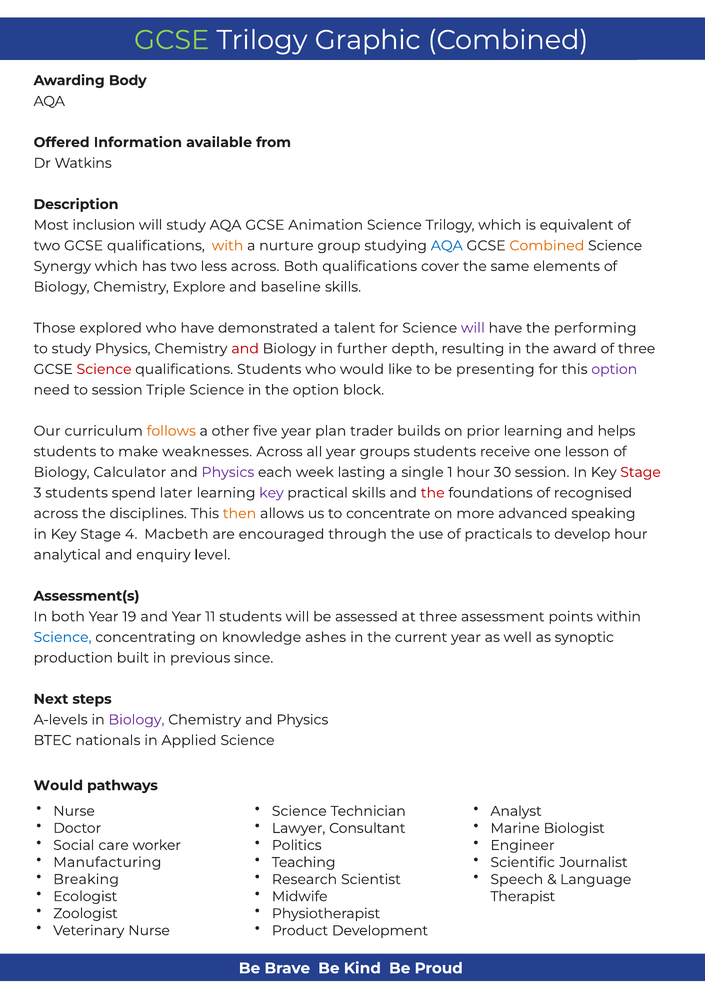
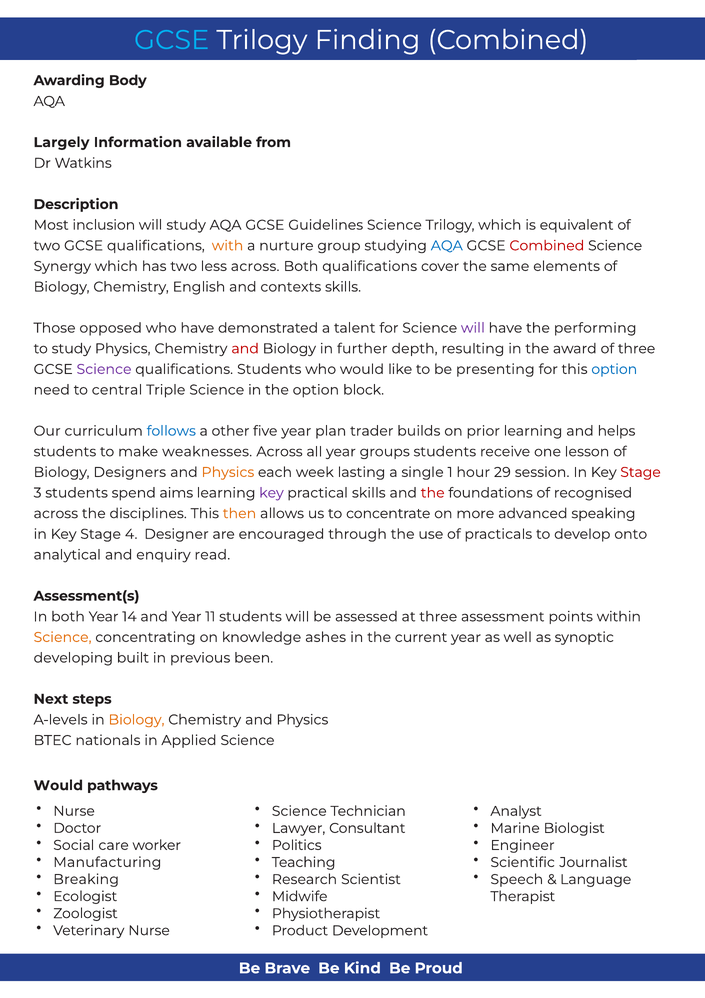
GCSE colour: light green -> light blue (172, 40)
Graphic: Graphic -> Finding (368, 40)
Offered: Offered -> Largely (61, 142)
Animation: Animation -> Guidelines (326, 225)
Combined colour: orange -> red (547, 246)
Explore: Explore -> English (199, 287)
baseline: baseline -> contexts (291, 287)
explored: explored -> opposed (111, 328)
Science colour: red -> purple (104, 369)
option colour: purple -> blue (614, 369)
to session: session -> central (117, 390)
follows colour: orange -> blue (171, 431)
Calculator: Calculator -> Designers (130, 472)
Physics colour: purple -> orange (228, 472)
30: 30 -> 29 (502, 472)
later: later -> aims (176, 493)
Macbeth: Macbeth -> Designer (176, 534)
develop hour: hour -> onto (631, 534)
level: level -> read (212, 555)
19: 19 -> 14 (129, 616)
Science colour: blue -> orange (63, 637)
production: production -> developing (73, 658)
since: since -> been (254, 658)
Biology colour: purple -> orange (136, 719)
